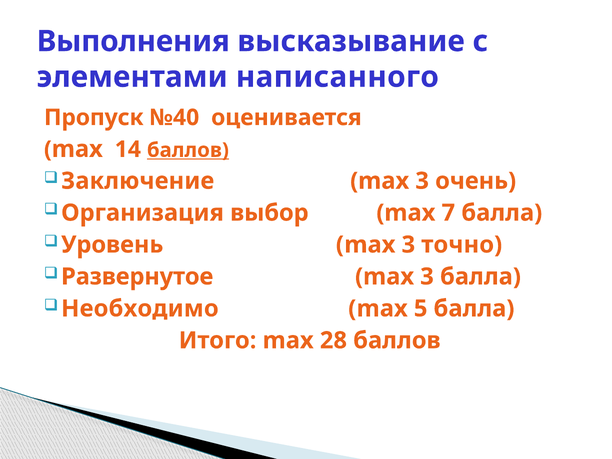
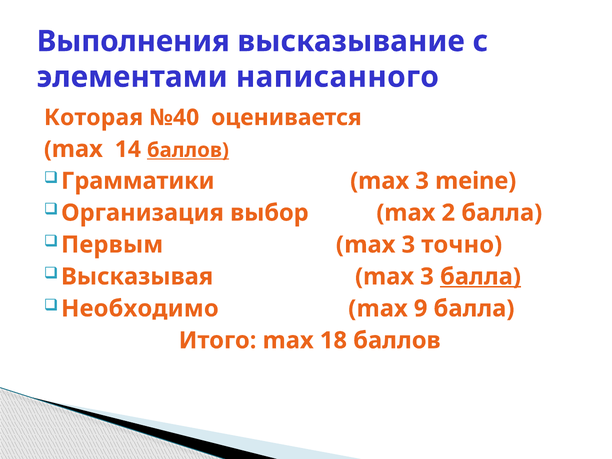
Пропуск: Пропуск -> Которая (94, 118)
Заключение: Заключение -> Грамматики (138, 181)
очень: очень -> meine (476, 181)
7: 7 -> 2 (448, 213)
Уровень: Уровень -> Первым (112, 245)
Развернутое: Развернутое -> Высказывая (137, 277)
балла underline: none -> present (480, 277)
5: 5 -> 9 (421, 309)
28: 28 -> 18 (333, 340)
